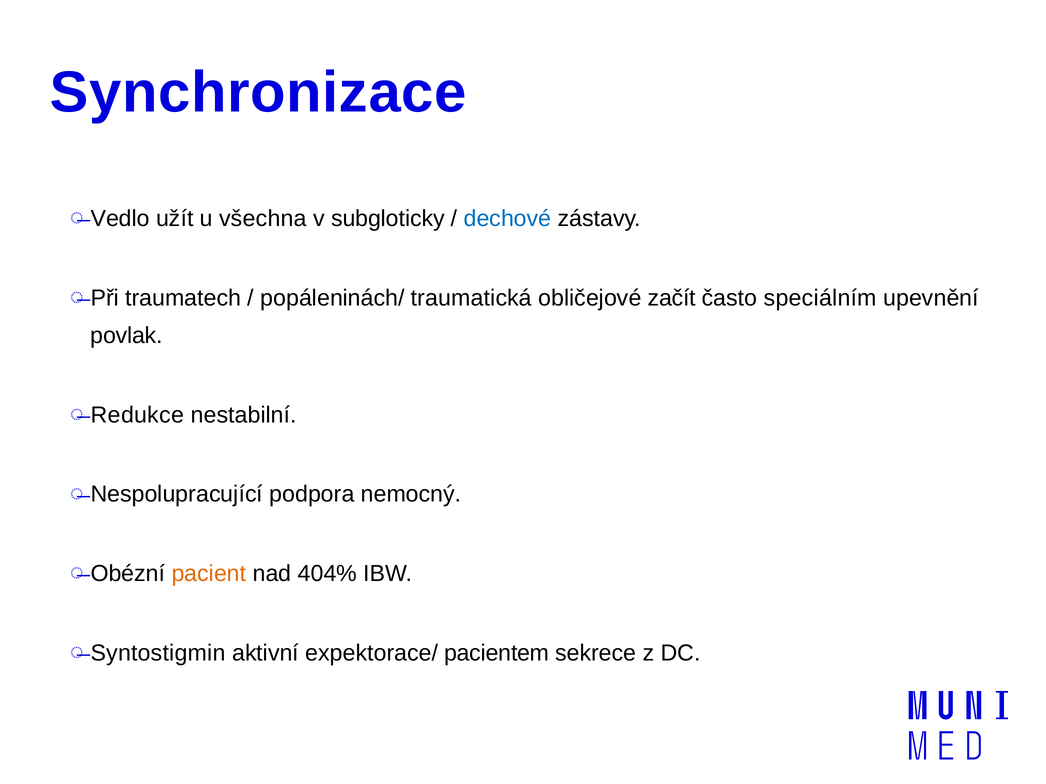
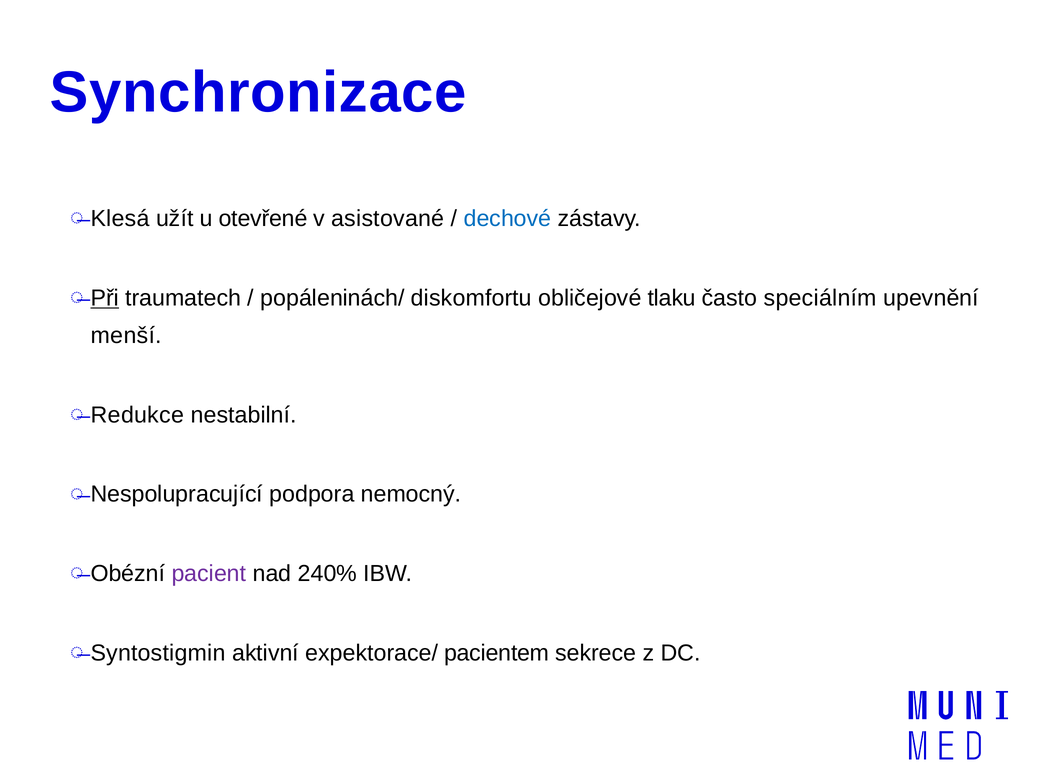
Vedlo: Vedlo -> Klesá (120, 219)
všechna: všechna -> otevřené (263, 219)
subgloticky: subgloticky -> asistované (388, 219)
Při underline: none -> present (105, 298)
traumatická: traumatická -> diskomfortu (471, 298)
začít: začít -> tlaku (672, 298)
povlak: povlak -> menší (126, 336)
pacient colour: orange -> purple (209, 574)
404%: 404% -> 240% (327, 574)
